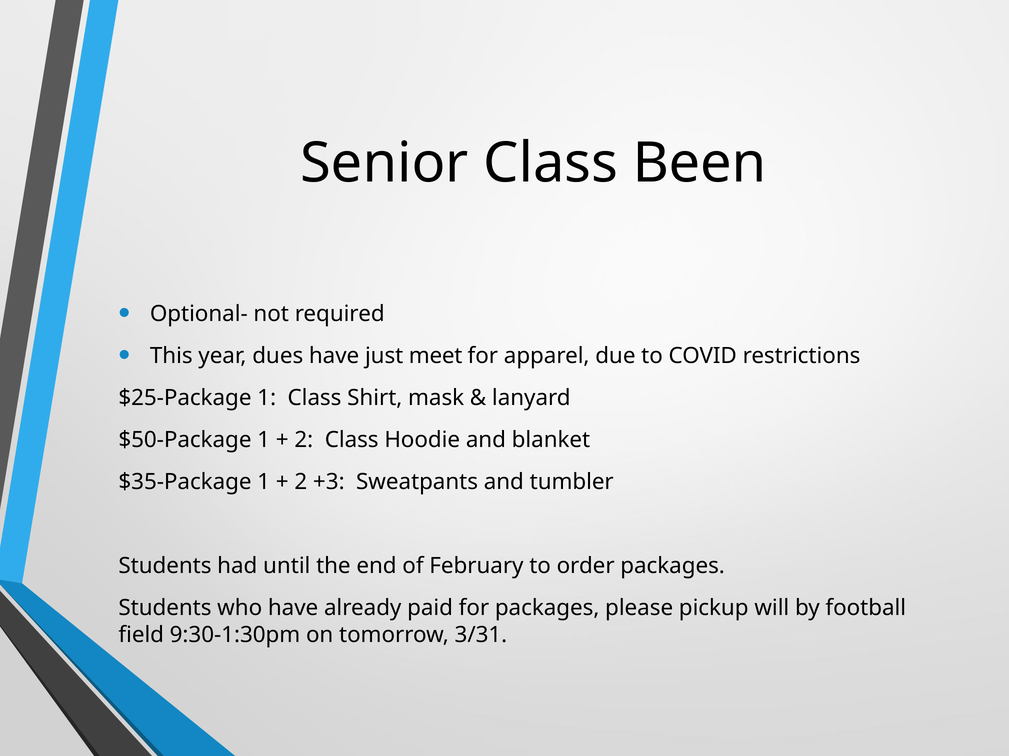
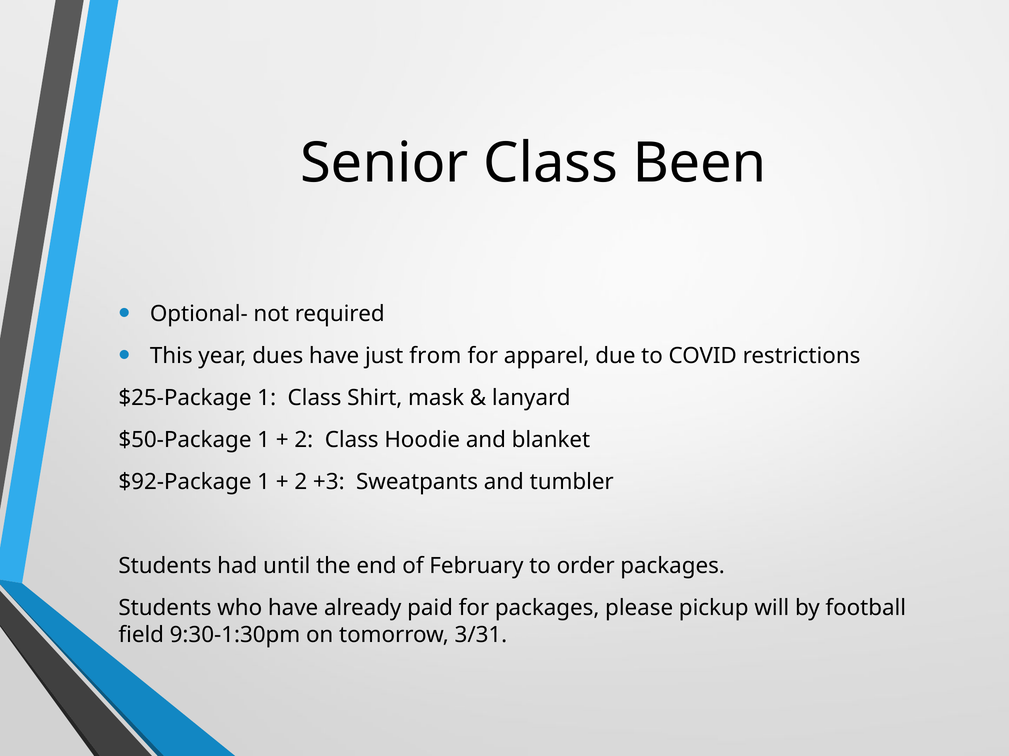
meet: meet -> from (435, 356)
$35-Package: $35-Package -> $92-Package (185, 482)
